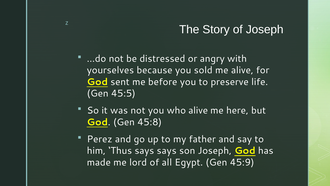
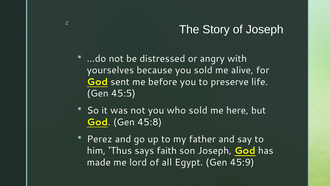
who alive: alive -> sold (198, 110)
says says: says -> faith (167, 150)
